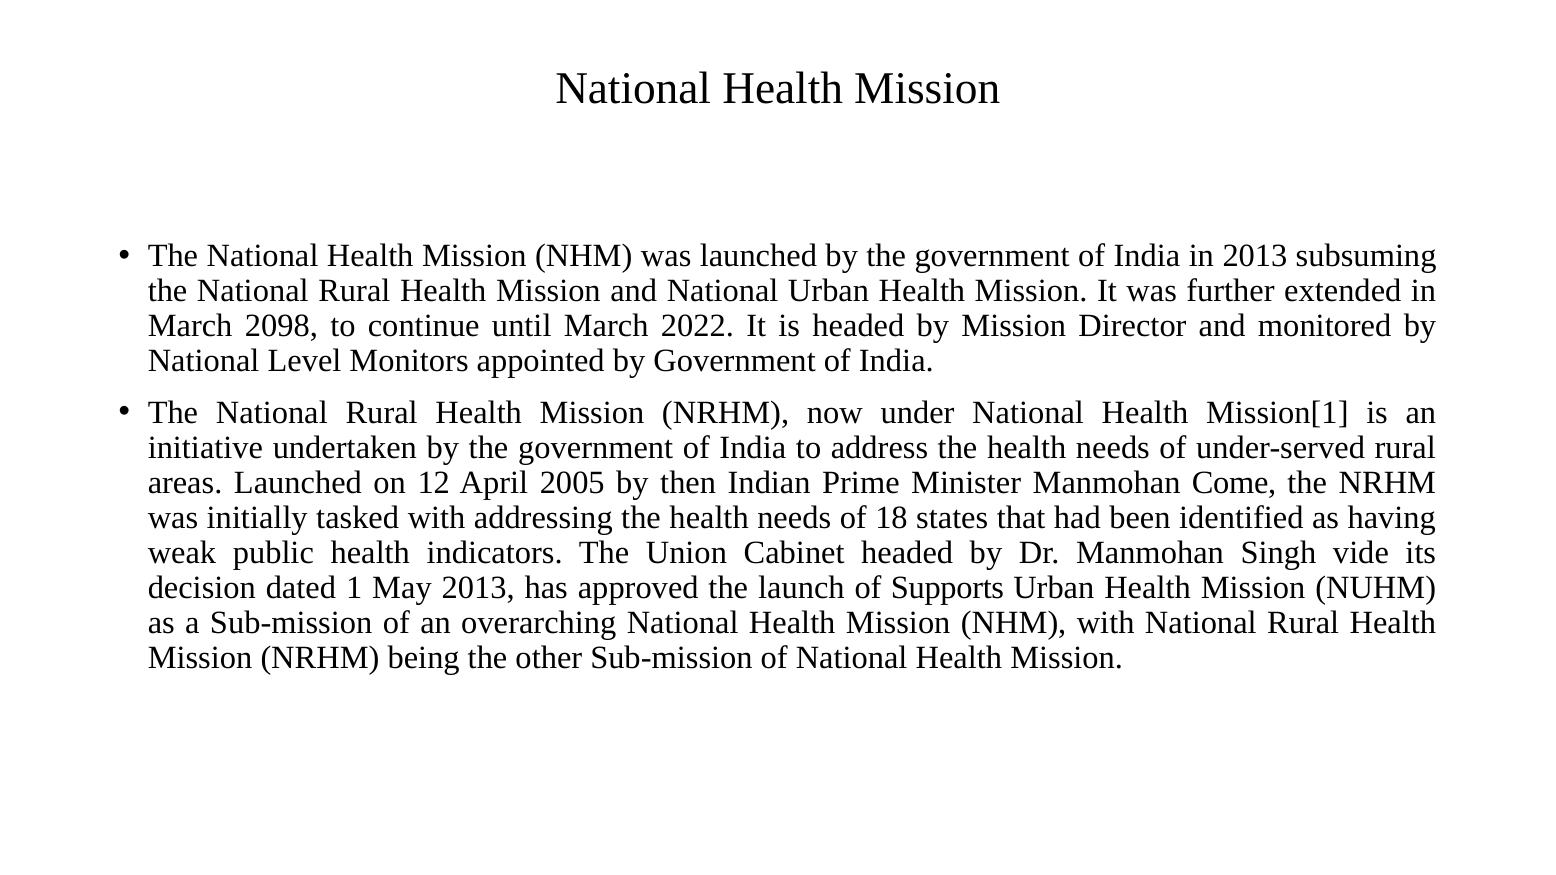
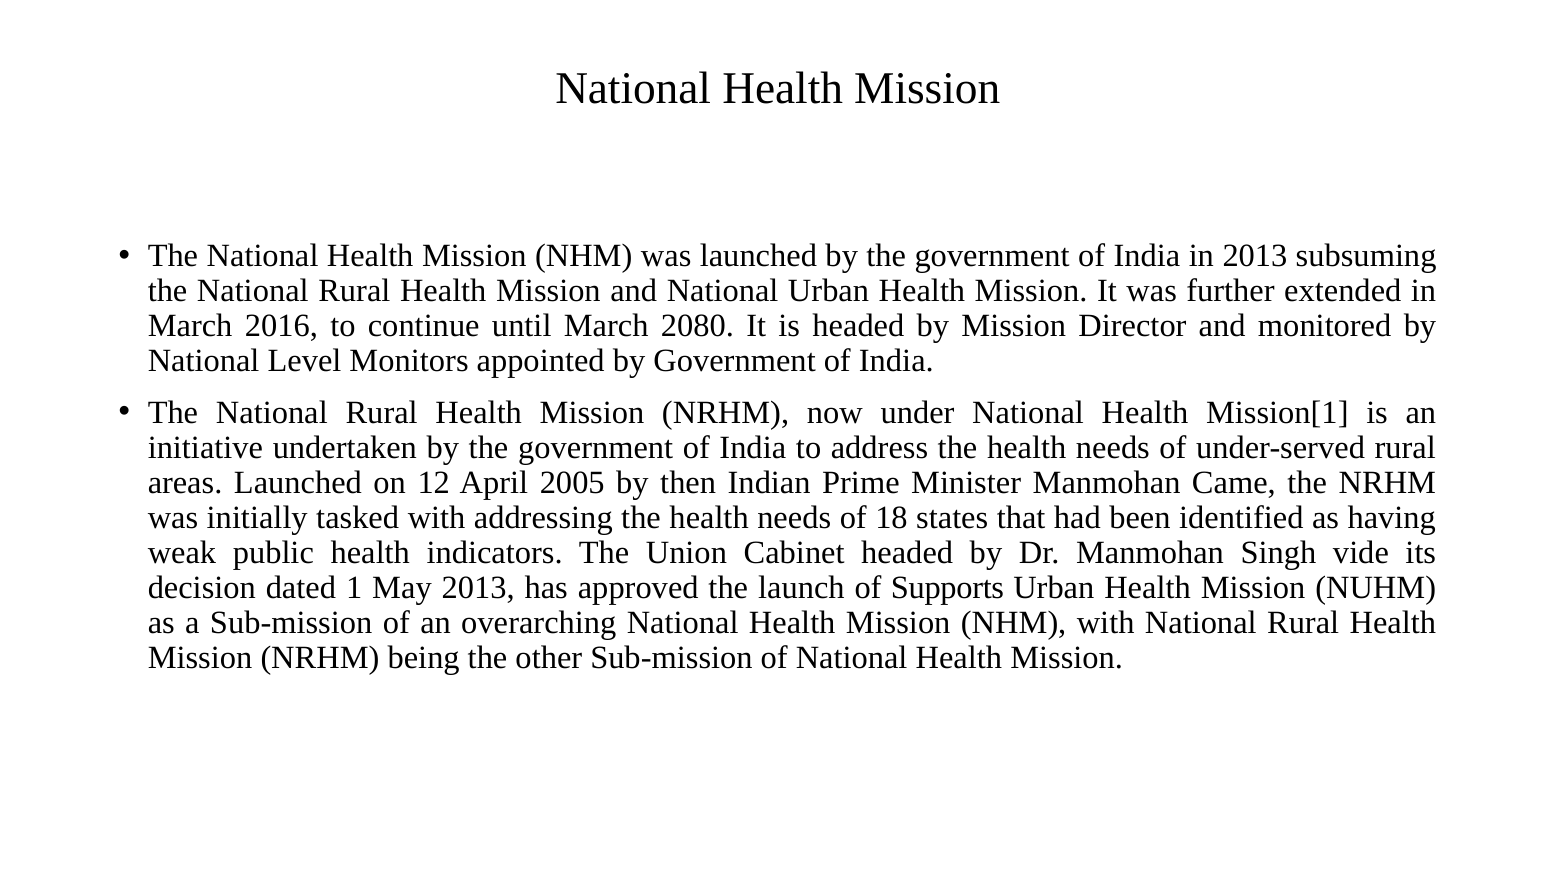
2098: 2098 -> 2016 (281, 326)
2022: 2022 -> 2080 (697, 326)
Come: Come -> Came (1234, 483)
